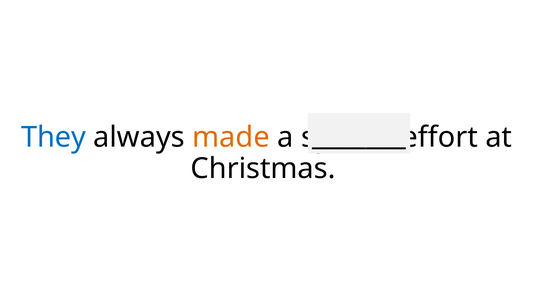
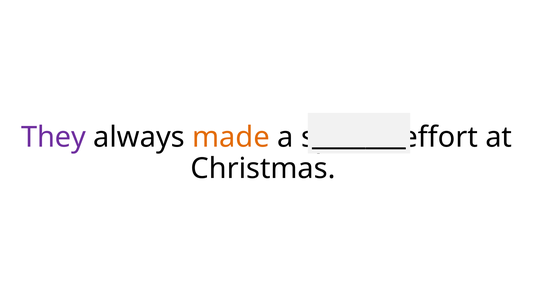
They colour: blue -> purple (54, 137)
